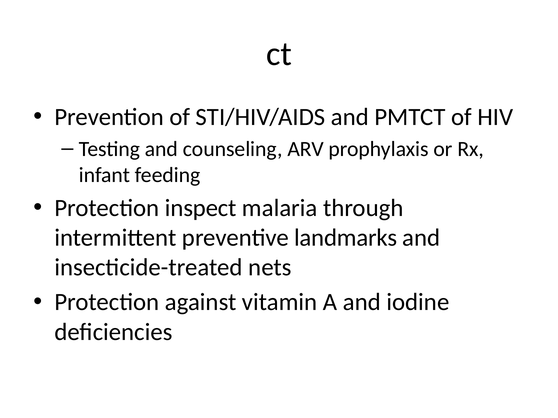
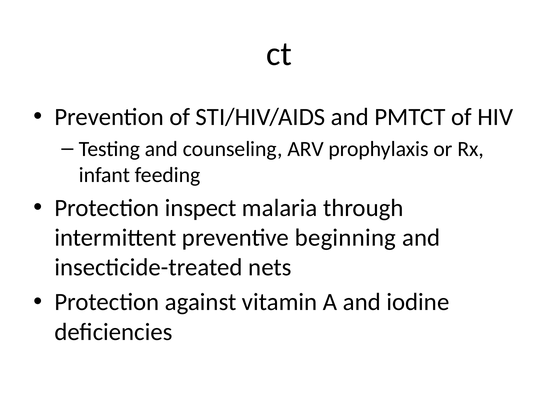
landmarks: landmarks -> beginning (345, 238)
